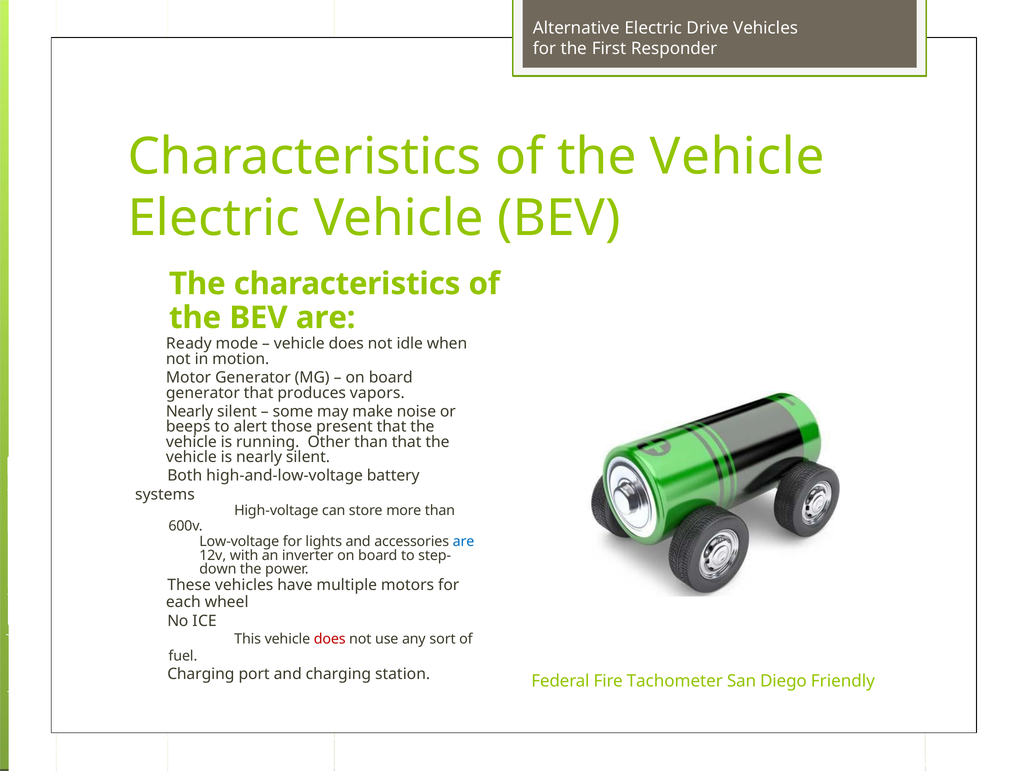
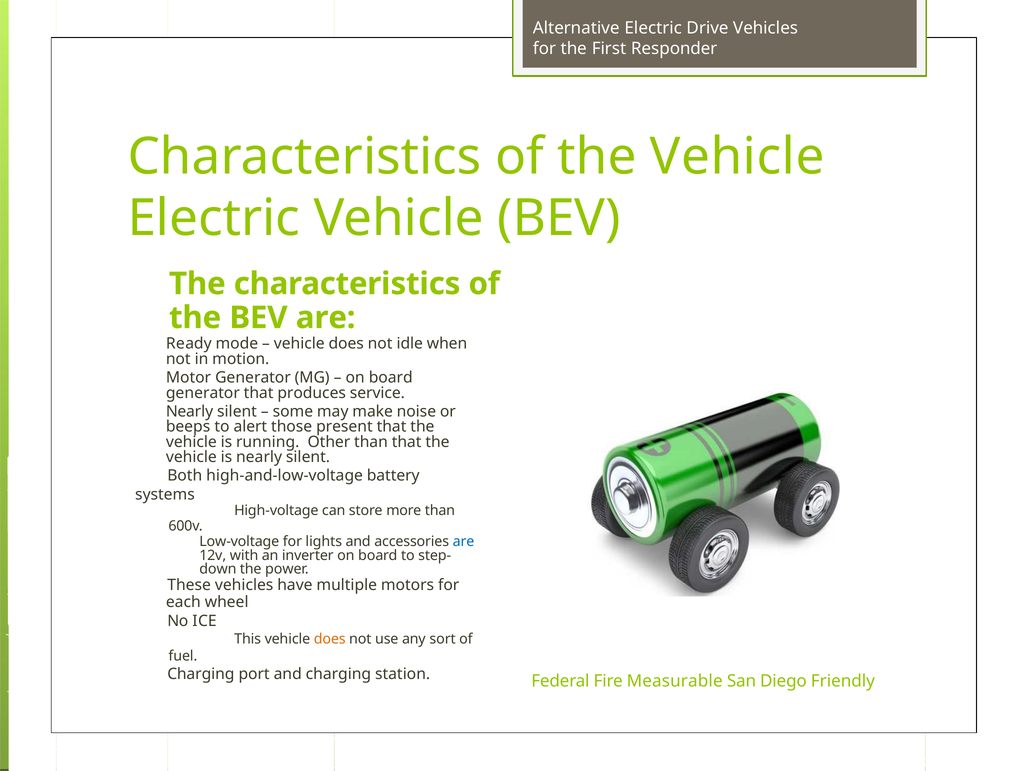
vapors: vapors -> service (377, 393)
does colour: red -> orange (330, 639)
Tachometer: Tachometer -> Measurable (675, 681)
